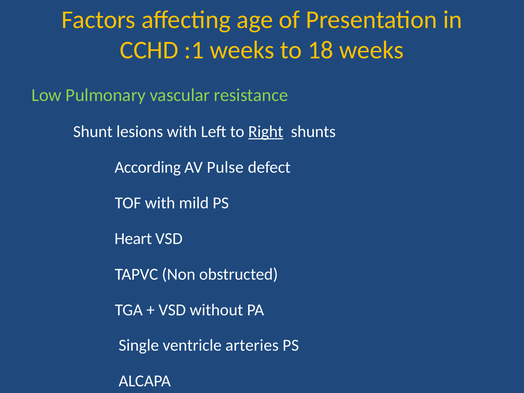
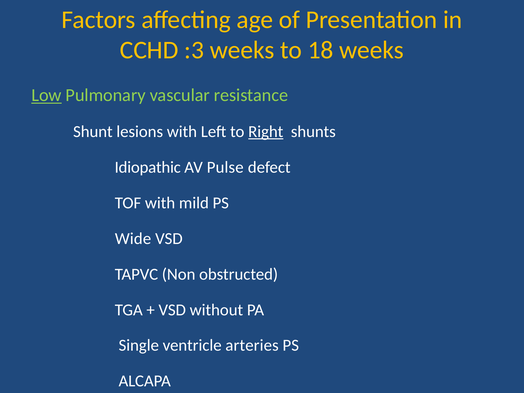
:1: :1 -> :3 (194, 50)
Low underline: none -> present (47, 95)
According: According -> Idiopathic (148, 167)
Heart: Heart -> Wide (133, 239)
